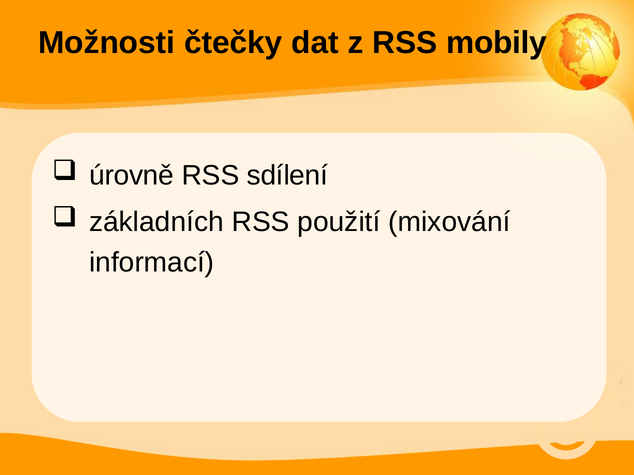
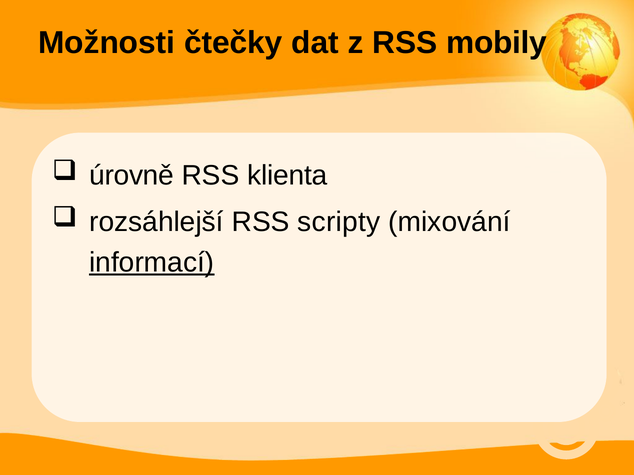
sdílení: sdílení -> klienta (287, 176)
základních: základních -> rozsáhlejší (156, 222)
použití: použití -> scripty (339, 222)
informací underline: none -> present (152, 263)
